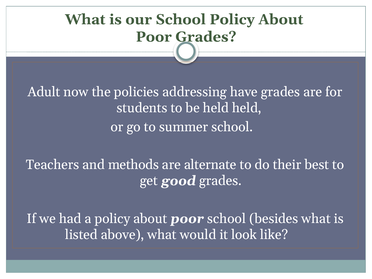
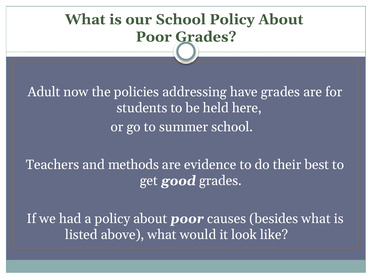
held held: held -> here (247, 108)
alternate: alternate -> evidence (210, 165)
poor school: school -> causes (227, 219)
